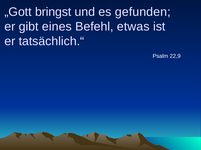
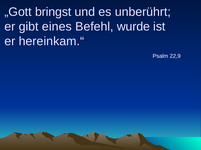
gefunden: gefunden -> unberührt (143, 12)
etwas: etwas -> wurde (133, 27)
tatsächlich.“: tatsächlich.“ -> hereinkam.“ (51, 41)
